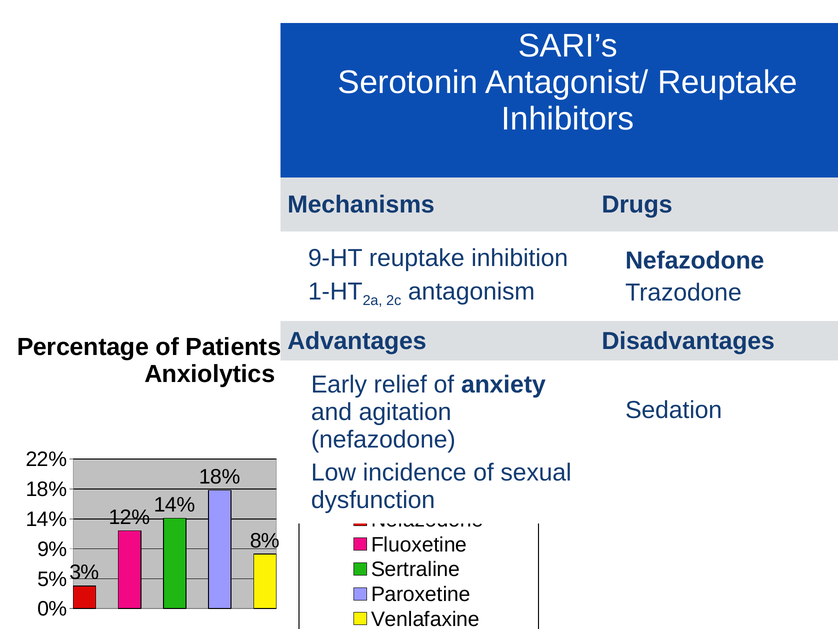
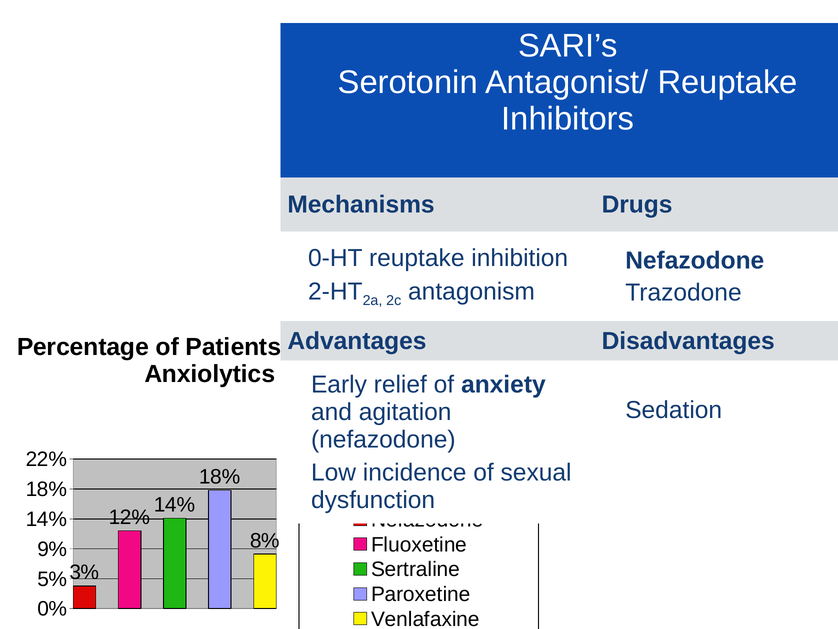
9-HT: 9-HT -> 0-HT (335, 258)
1-HT: 1-HT -> 2-HT (335, 291)
